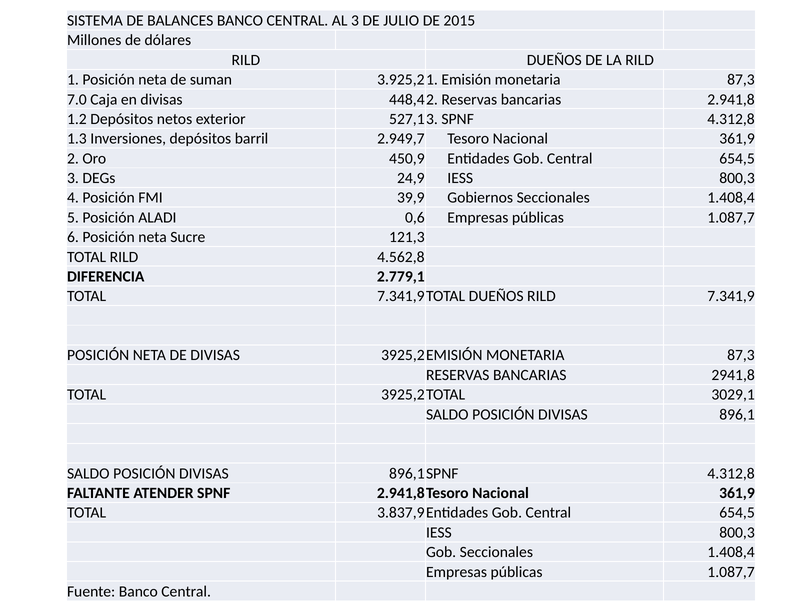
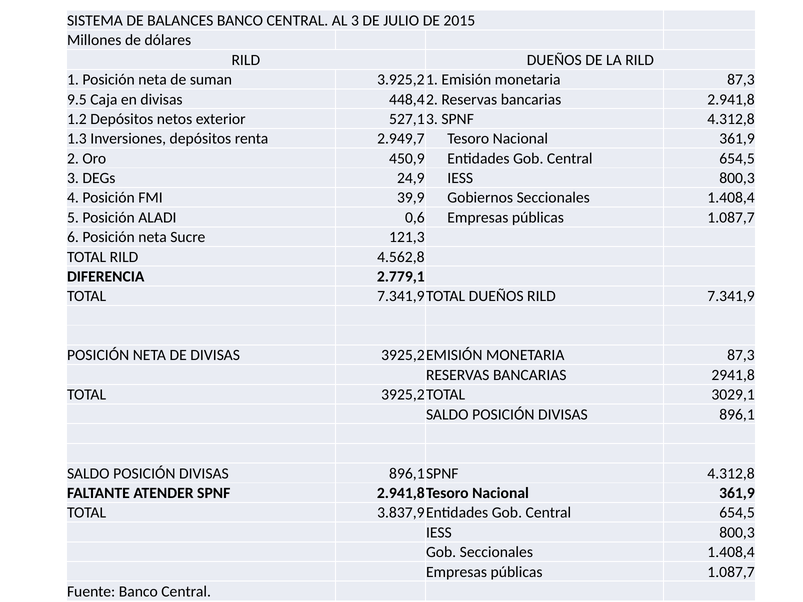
7.0: 7.0 -> 9.5 (77, 99)
barril: barril -> renta (252, 139)
